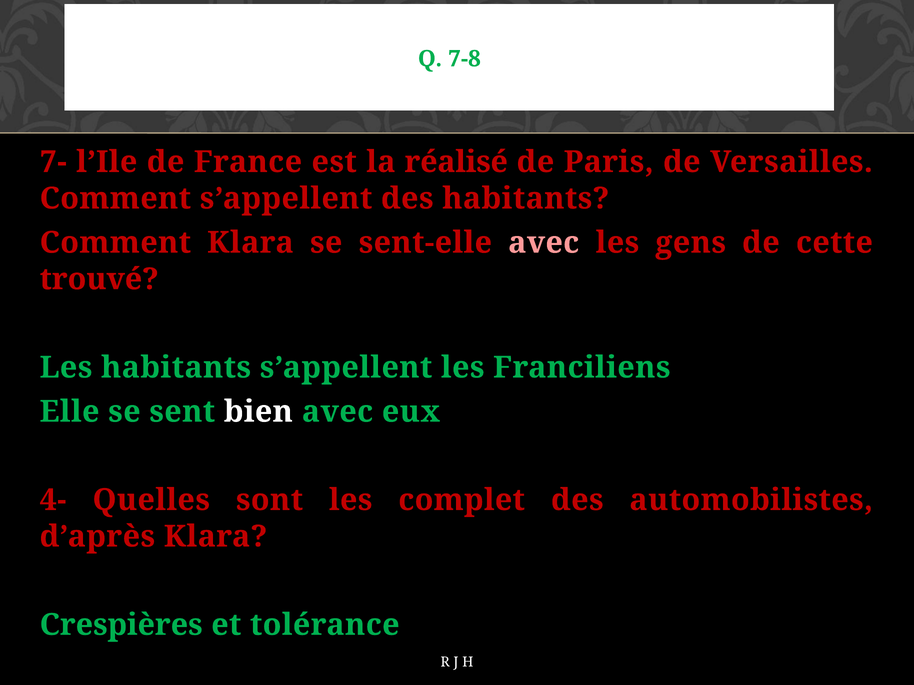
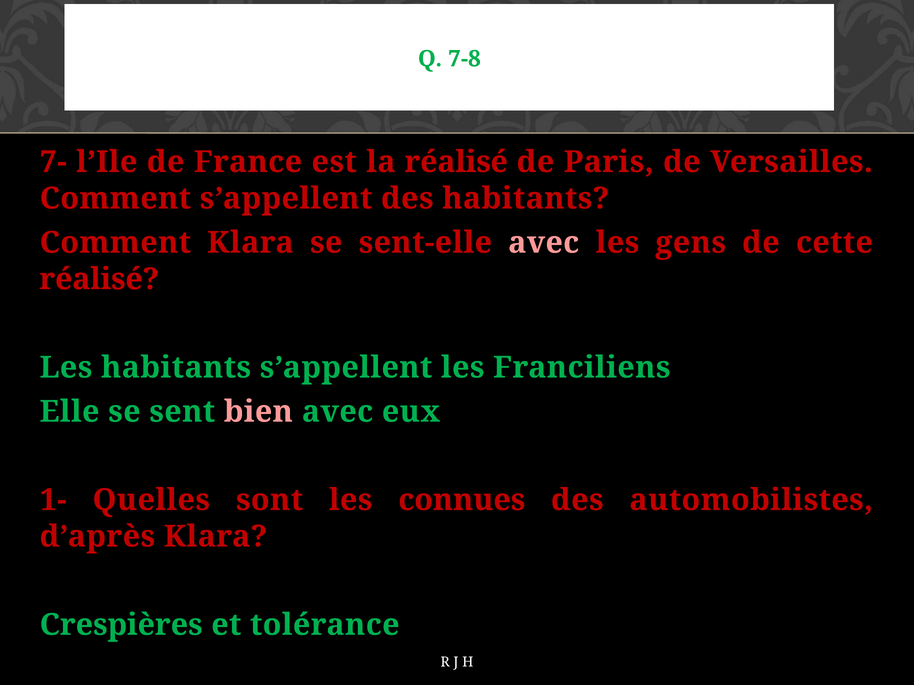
trouvé: trouvé -> réalisé (99, 279)
bien colour: white -> pink (258, 412)
4-: 4- -> 1- (53, 500)
complet: complet -> connues (462, 500)
